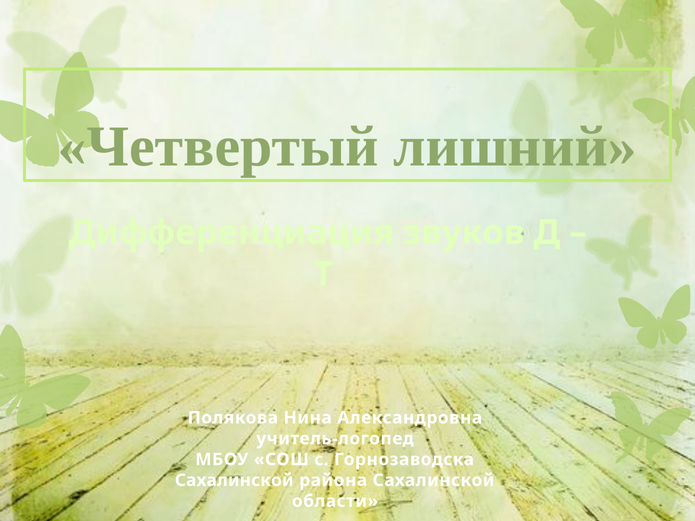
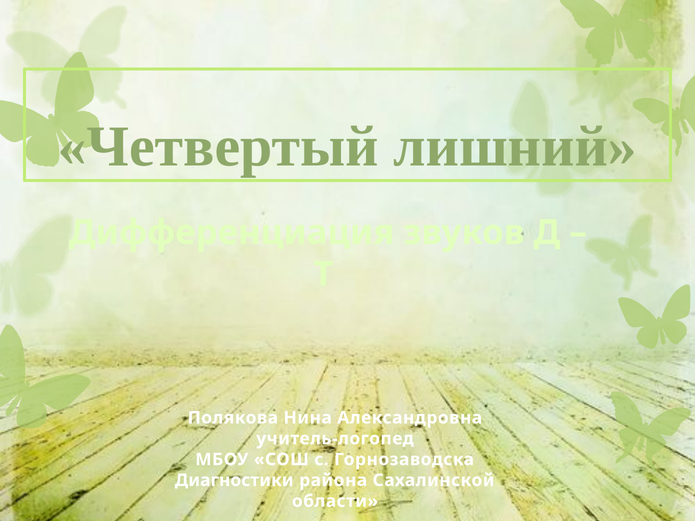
Сахалинской: Сахалинской -> Диагностики (234, 481)
